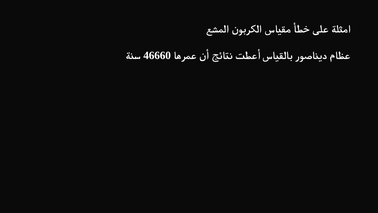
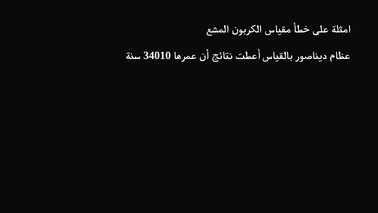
46660: 46660 -> 34010 (157, 55)
